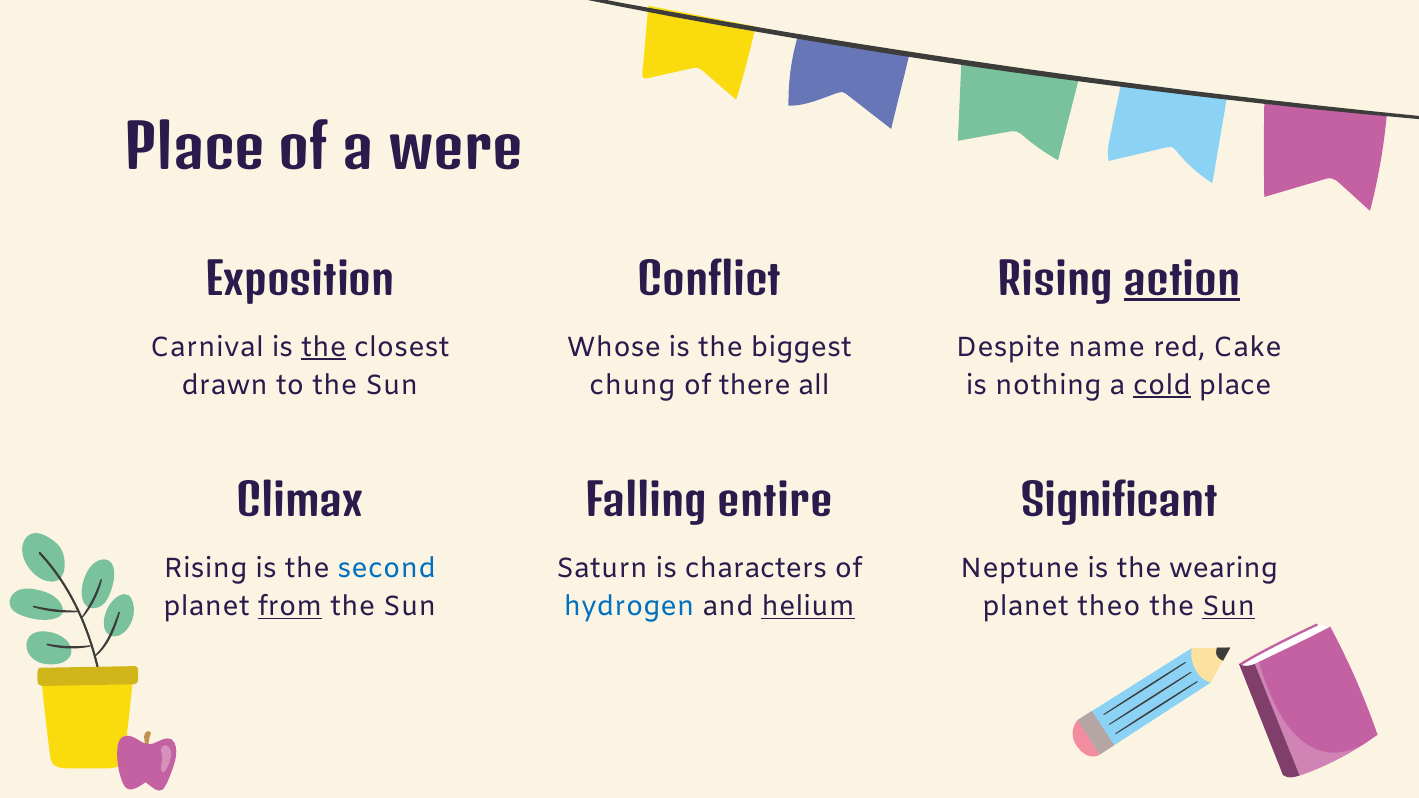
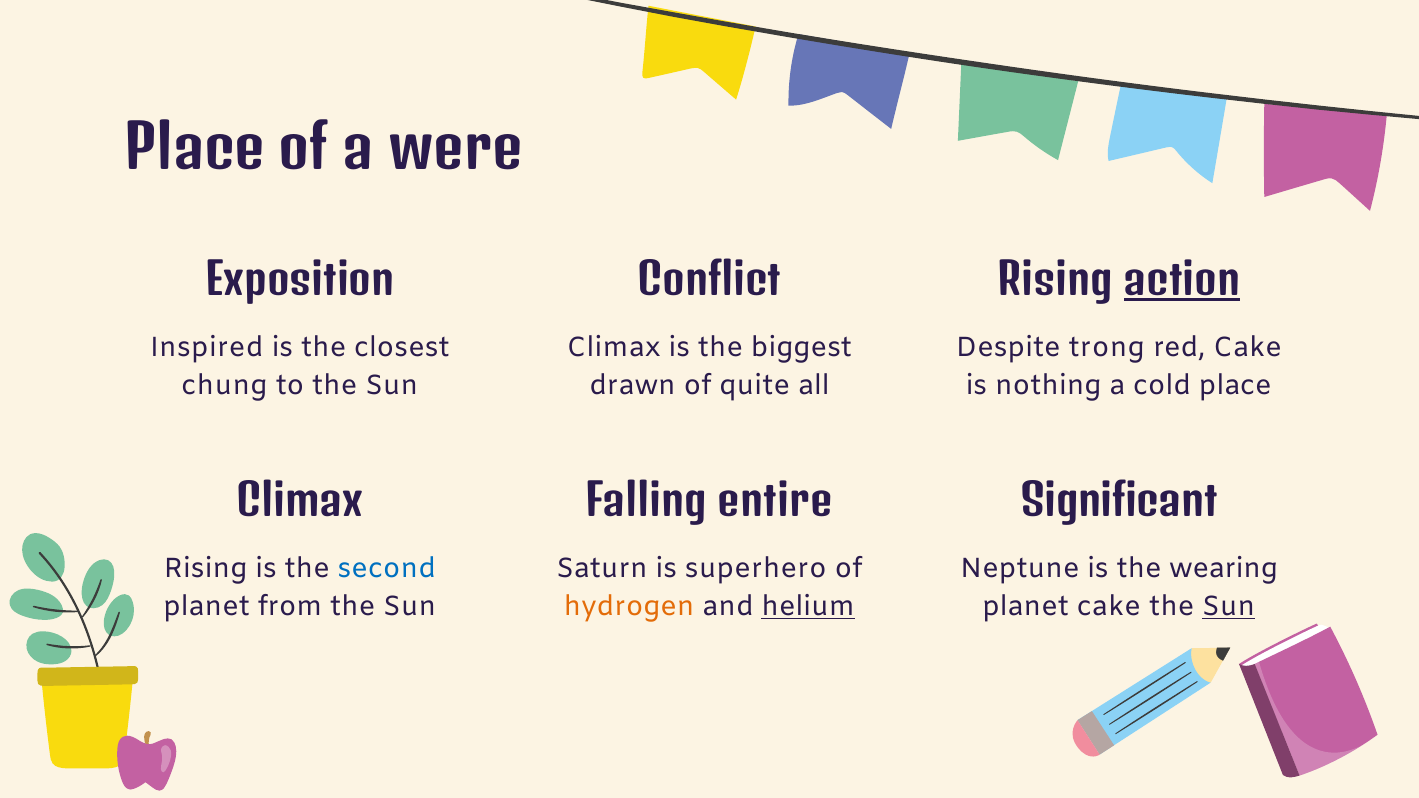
Carnival: Carnival -> Inspired (207, 347)
the underline: present -> none (324, 347)
Whose: Whose -> Climax (614, 347)
name: name -> trong (1107, 347)
drawn: drawn -> chung (225, 385)
chung: chung -> drawn (633, 385)
there: there -> quite (754, 385)
cold underline: present -> none (1162, 385)
characters: characters -> superhero (756, 569)
from underline: present -> none (290, 607)
hydrogen colour: blue -> orange (629, 607)
planet theo: theo -> cake (1109, 607)
